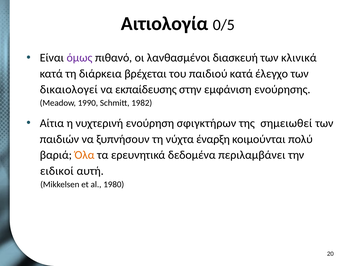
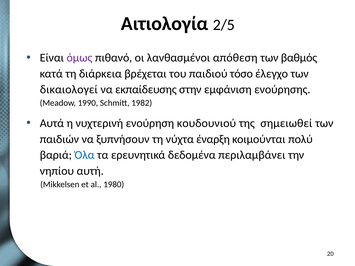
0/5: 0/5 -> 2/5 (224, 25)
διασκευή: διασκευή -> απόθεση (235, 58)
κλινικά: κλινικά -> βαθμός (299, 58)
παιδιού κατά: κατά -> τόσο (241, 74)
Αίτια: Αίτια -> Αυτά (52, 123)
σφιγκτήρων: σφιγκτήρων -> κουδουνιού (206, 123)
Όλα colour: orange -> blue (85, 155)
ειδικοί: ειδικοί -> νηπίου (57, 171)
